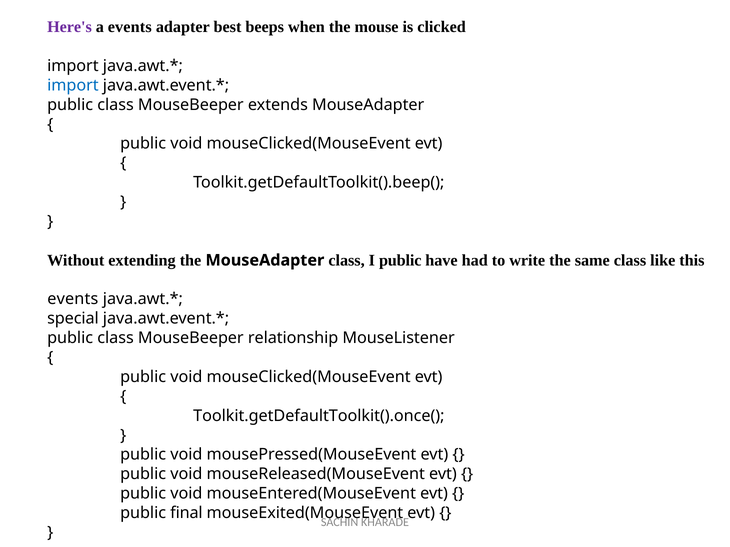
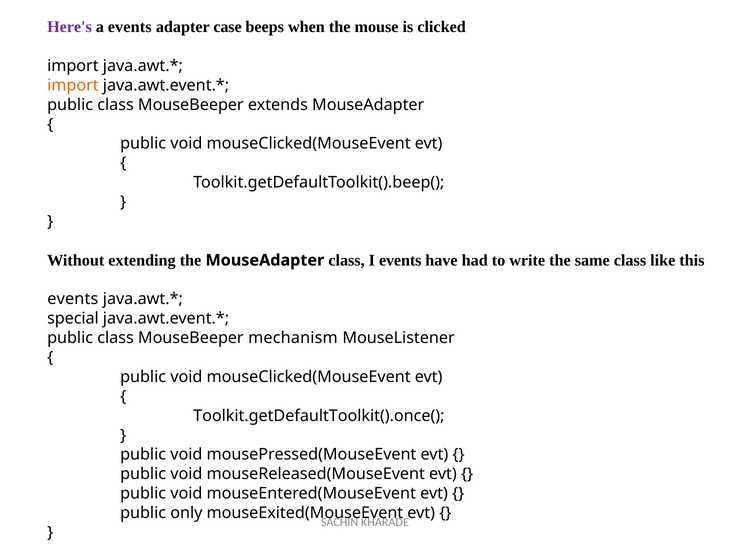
best: best -> case (228, 27)
import colour: blue -> orange (73, 85)
I public: public -> events (400, 260)
relationship: relationship -> mechanism (293, 338)
final: final -> only (186, 513)
